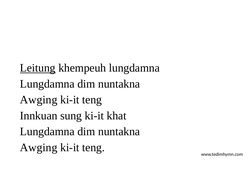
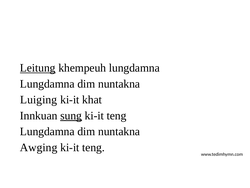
Awging: Awging -> Luiging (39, 100)
teng: teng -> khat (92, 100)
sung underline: none -> present (71, 115)
khat: khat -> teng (117, 115)
